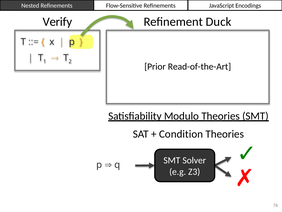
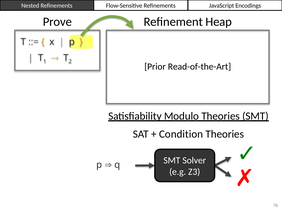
Verify: Verify -> Prove (57, 22)
Duck: Duck -> Heap (219, 22)
